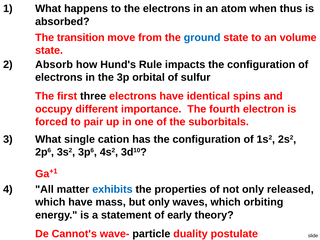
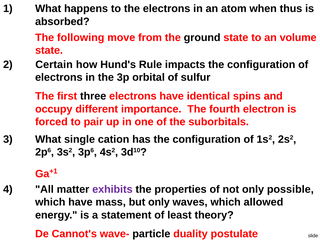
transition: transition -> following (81, 38)
ground colour: blue -> black (202, 38)
Absorb: Absorb -> Certain (54, 65)
exhibits colour: blue -> purple (112, 189)
released: released -> possible (290, 189)
orbiting: orbiting -> allowed (263, 202)
early: early -> least (179, 215)
